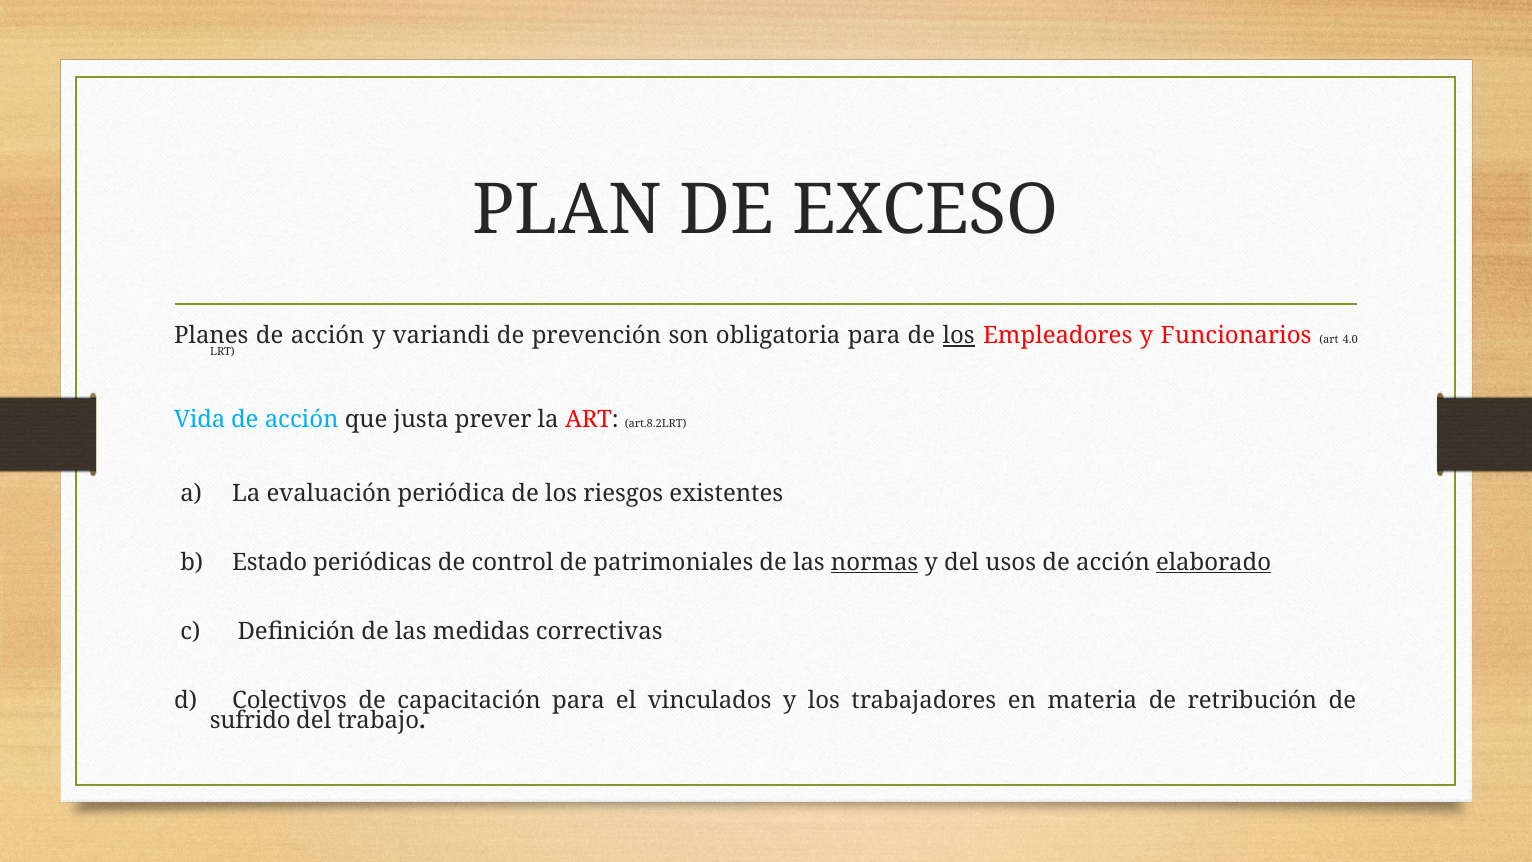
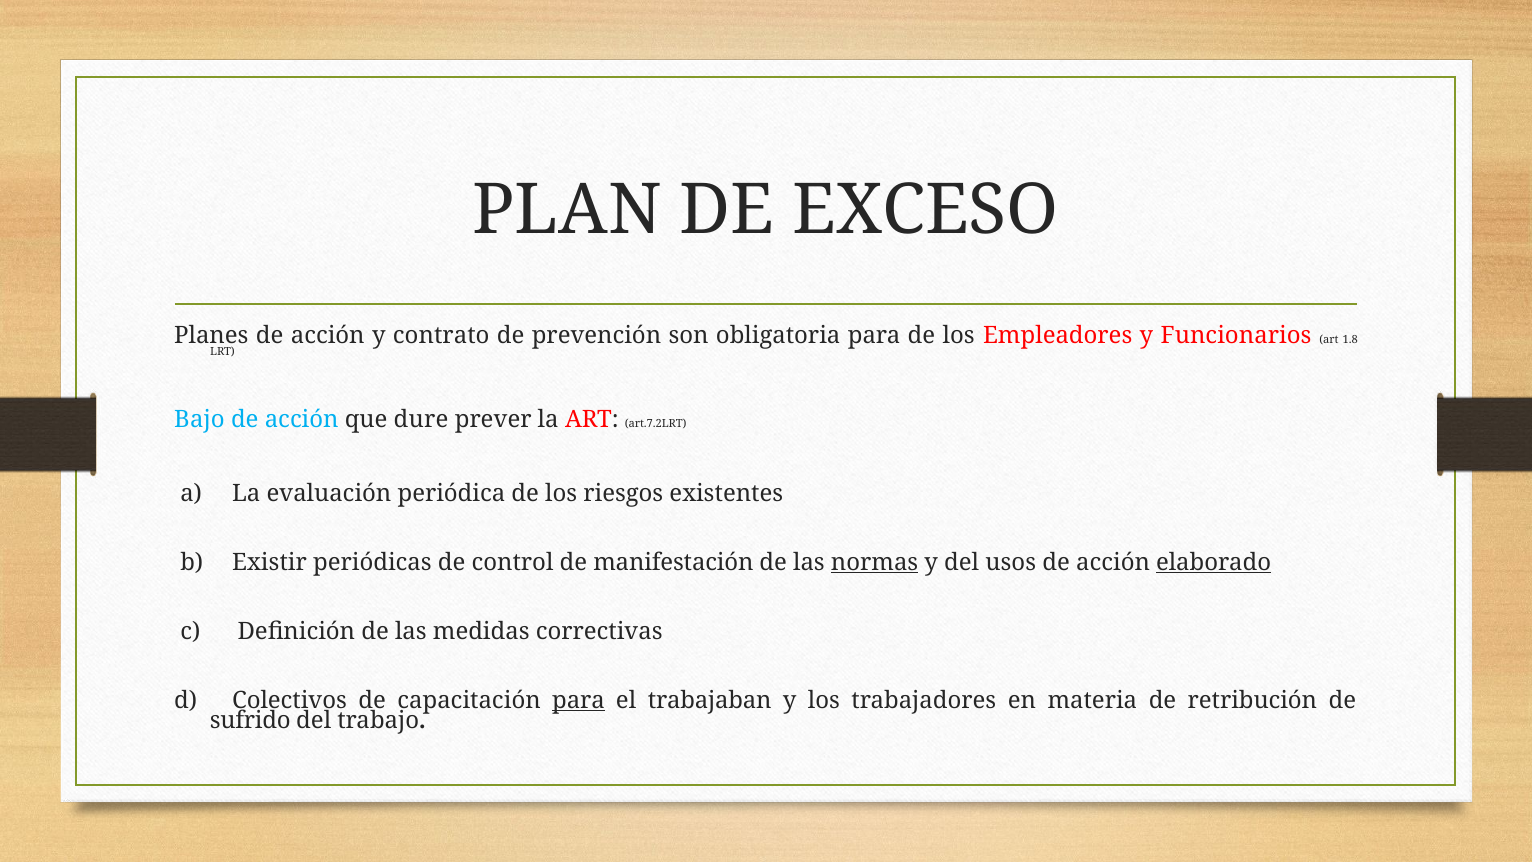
variandi: variandi -> contrato (441, 336)
los underline: present -> none (959, 336)
4.0: 4.0 -> 1.8 (1350, 340)
Vida: Vida -> Bajo (200, 419)
justa: justa -> dure (421, 419)
art.8.2LRT: art.8.2LRT -> art.7.2LRT (656, 424)
Estado: Estado -> Existir (270, 562)
patrimoniales: patrimoniales -> manifestación (673, 562)
para underline: none -> present (578, 700)
vinculados: vinculados -> trabajaban (710, 700)
